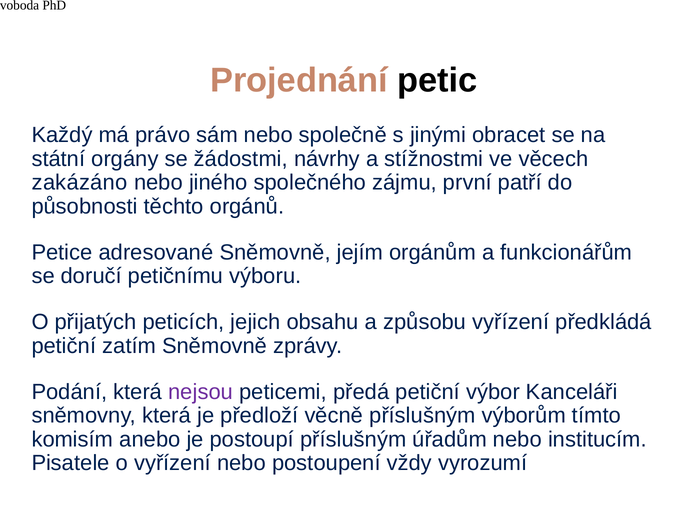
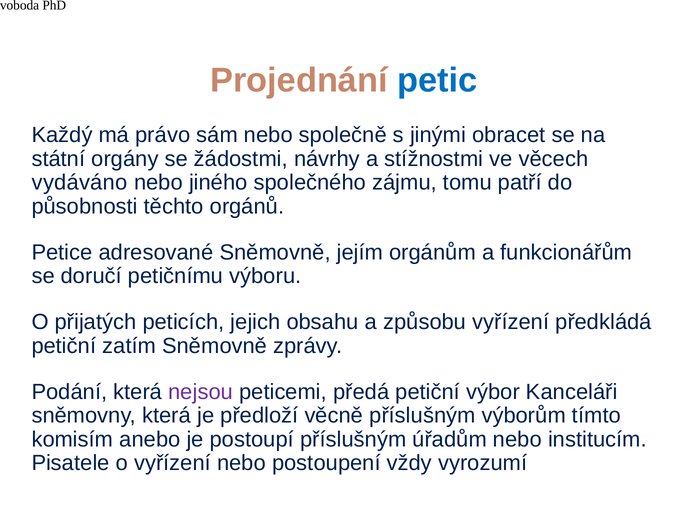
petic colour: black -> blue (437, 80)
zakázáno: zakázáno -> vydáváno (80, 183)
první: první -> tomu (467, 183)
